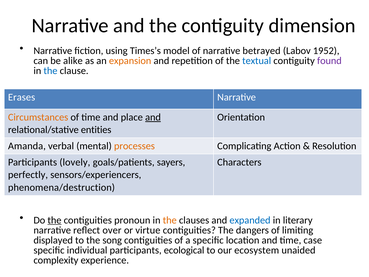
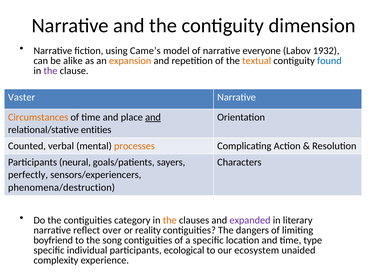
Times’s: Times’s -> Came’s (145, 51)
betrayed: betrayed -> everyone (262, 51)
1952: 1952 -> 1932 (326, 51)
textual colour: blue -> orange (257, 61)
found colour: purple -> blue (329, 61)
the colour: blue -> purple (50, 71)
Erases: Erases -> Vaster (22, 97)
Amanda: Amanda -> Counted (27, 146)
lovely: lovely -> neural (75, 162)
the underline: present -> none (54, 220)
pronoun: pronoun -> category (132, 220)
expanded colour: blue -> purple (250, 220)
virtue: virtue -> reality (148, 230)
displayed: displayed -> boyfriend (53, 240)
case: case -> type (313, 240)
